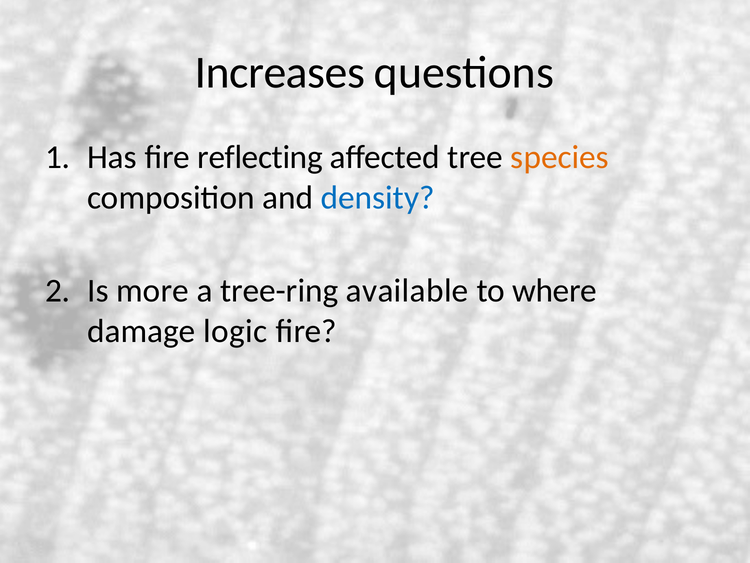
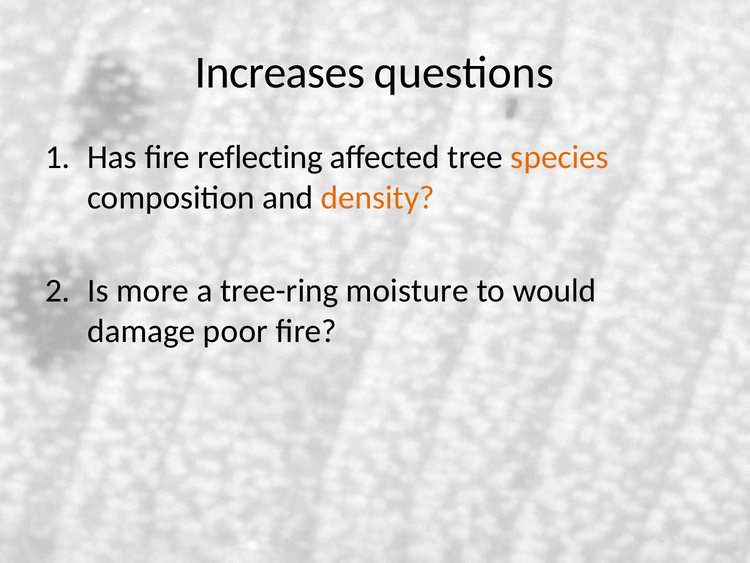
density colour: blue -> orange (378, 197)
available: available -> moisture (407, 291)
where: where -> would (554, 291)
logic: logic -> poor (235, 331)
